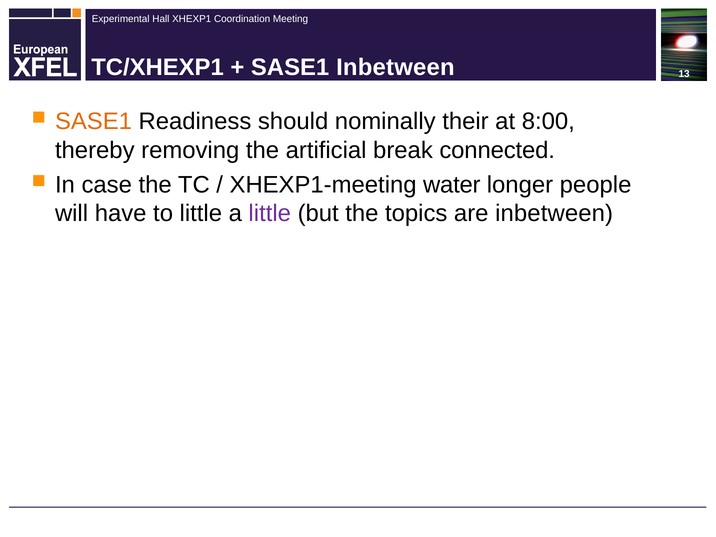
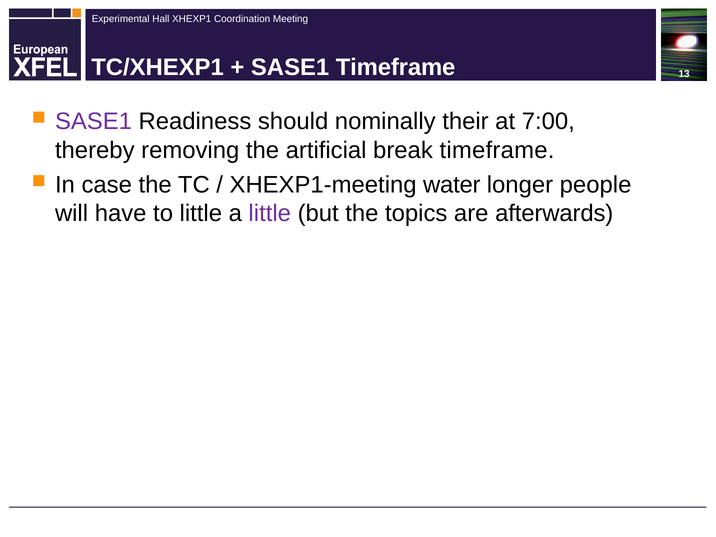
SASE1 Inbetween: Inbetween -> Timeframe (396, 67)
SASE1 colour: orange -> purple (93, 122)
8:00: 8:00 -> 7:00 (548, 122)
break connected: connected -> timeframe (497, 150)
are inbetween: inbetween -> afterwards (554, 213)
